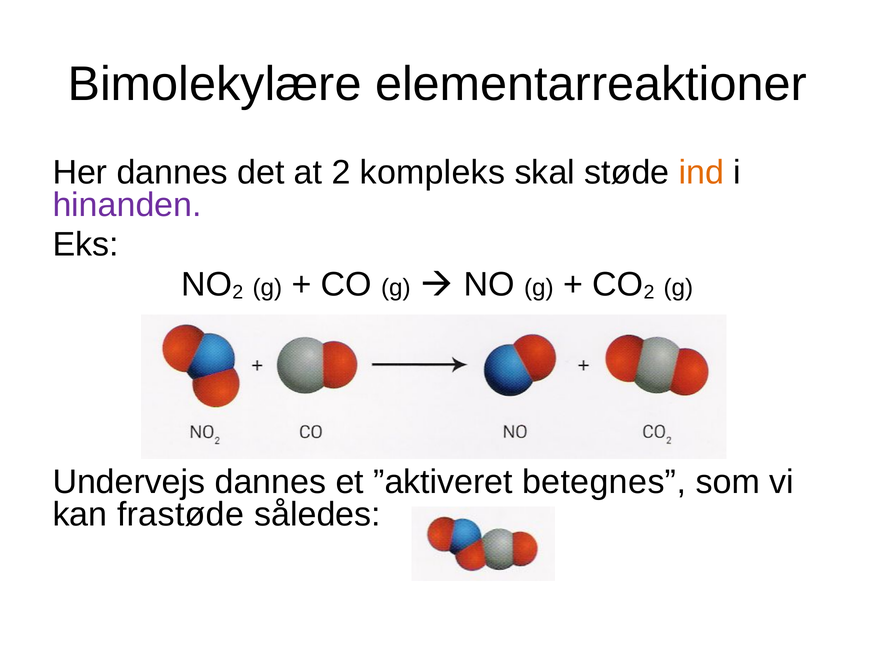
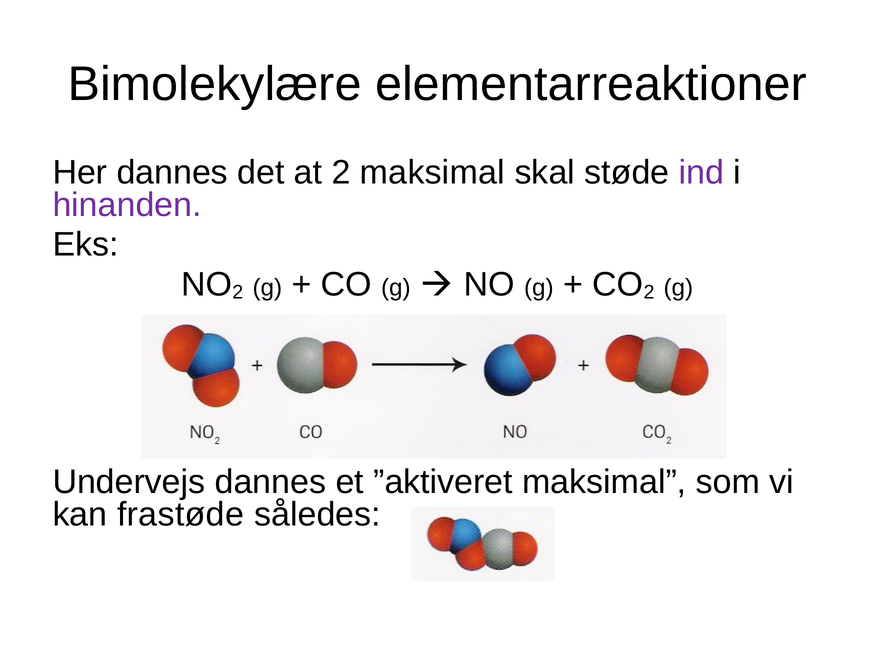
2 kompleks: kompleks -> maksimal (432, 172)
ind colour: orange -> purple (701, 172)
”aktiveret betegnes: betegnes -> maksimal (604, 482)
